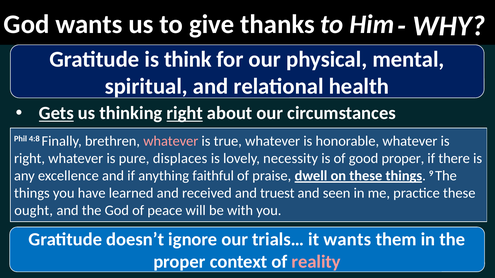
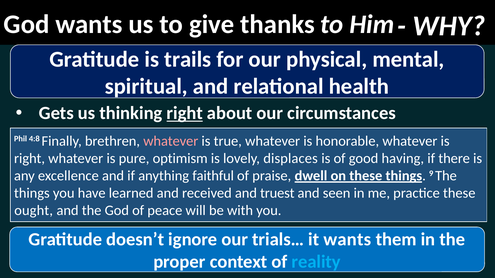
think: think -> trails (188, 59)
Gets underline: present -> none (56, 113)
displaces: displaces -> optimism (180, 159)
necessity: necessity -> displaces (291, 159)
good proper: proper -> having (403, 159)
reality colour: pink -> light blue (316, 262)
